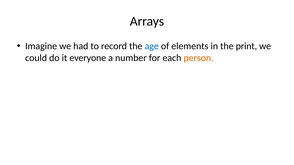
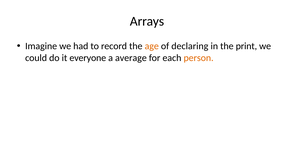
age colour: blue -> orange (152, 46)
elements: elements -> declaring (190, 46)
number: number -> average (131, 58)
